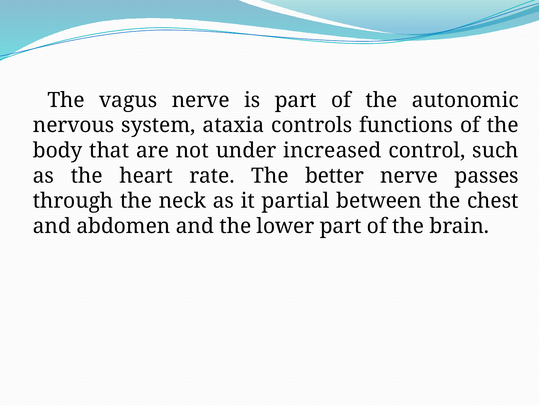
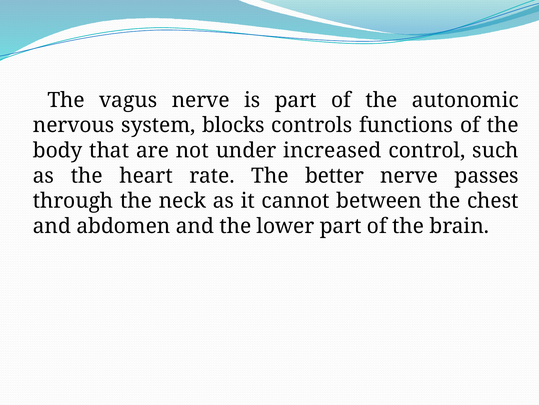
ataxia: ataxia -> blocks (233, 125)
partial: partial -> cannot (296, 201)
